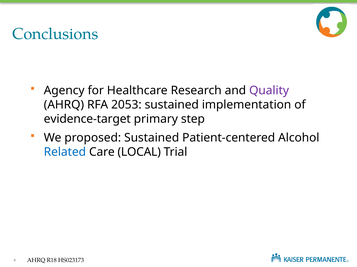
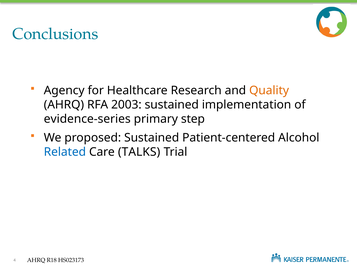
Quality colour: purple -> orange (269, 91)
2053: 2053 -> 2003 (126, 105)
evidence-target: evidence-target -> evidence-series (87, 119)
LOCAL: LOCAL -> TALKS (139, 152)
